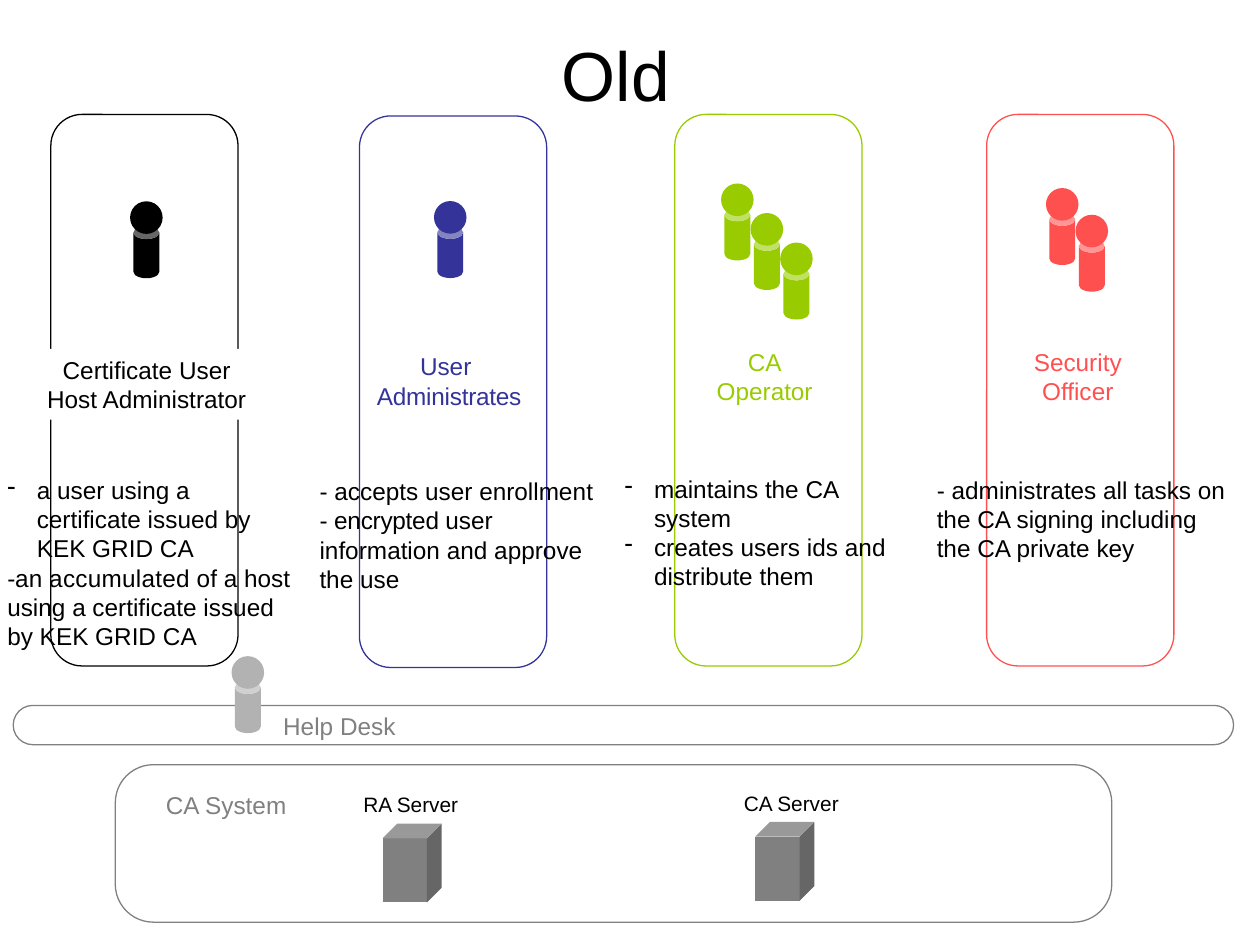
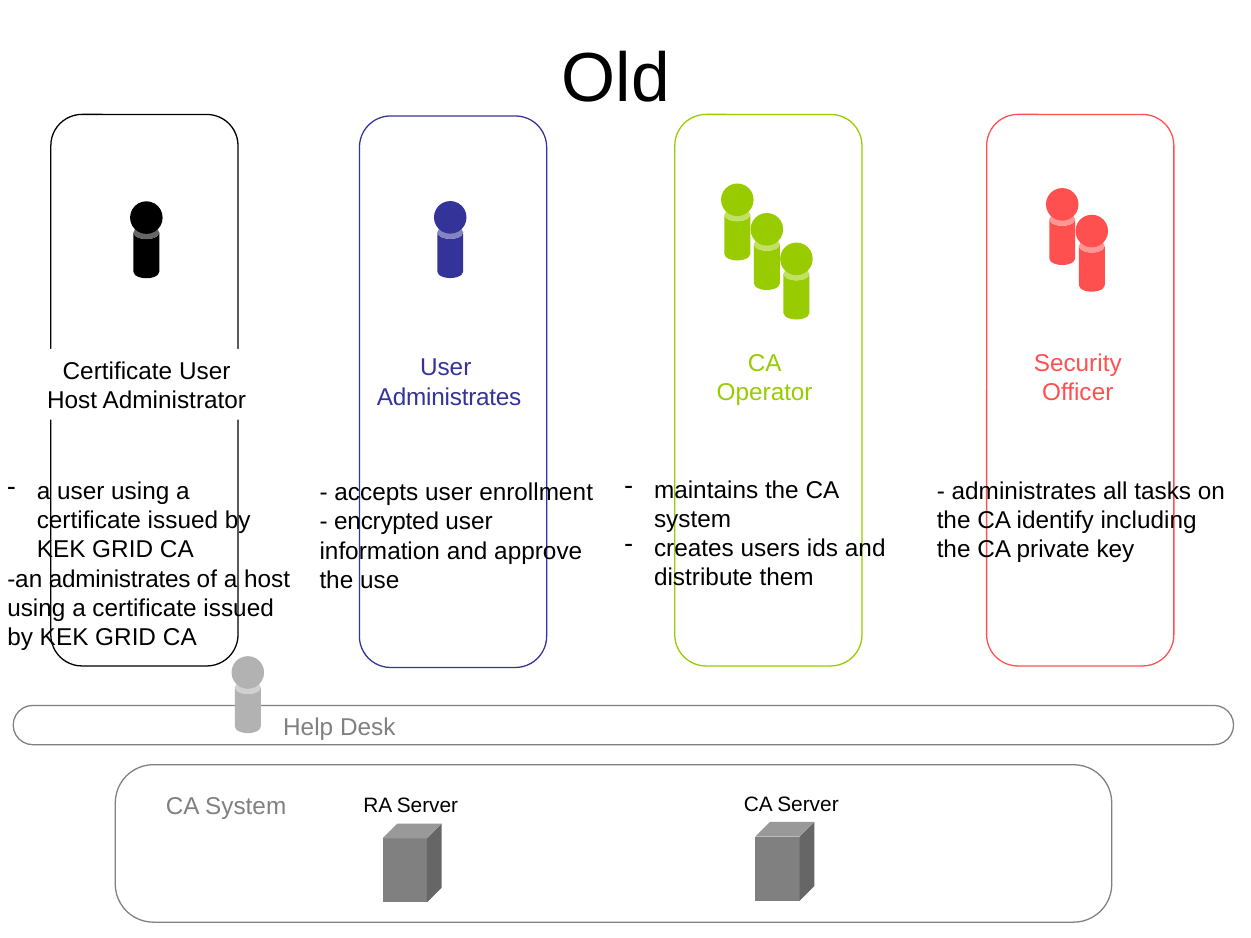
signing: signing -> identify (1055, 521)
an accumulated: accumulated -> administrates (120, 579)
